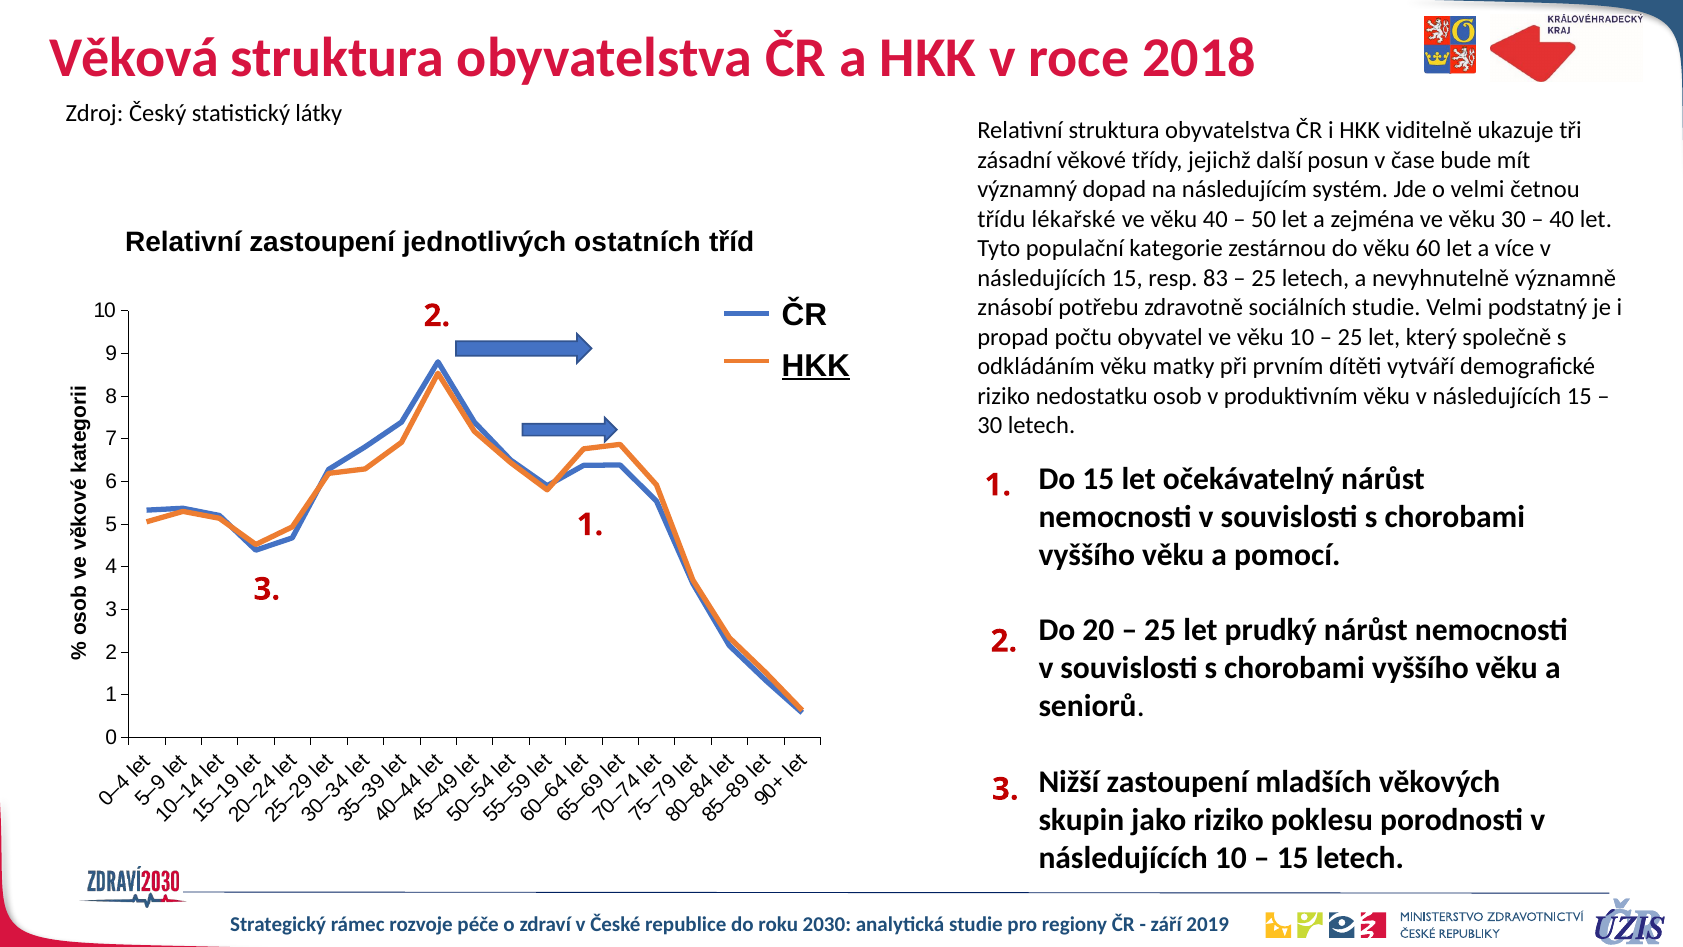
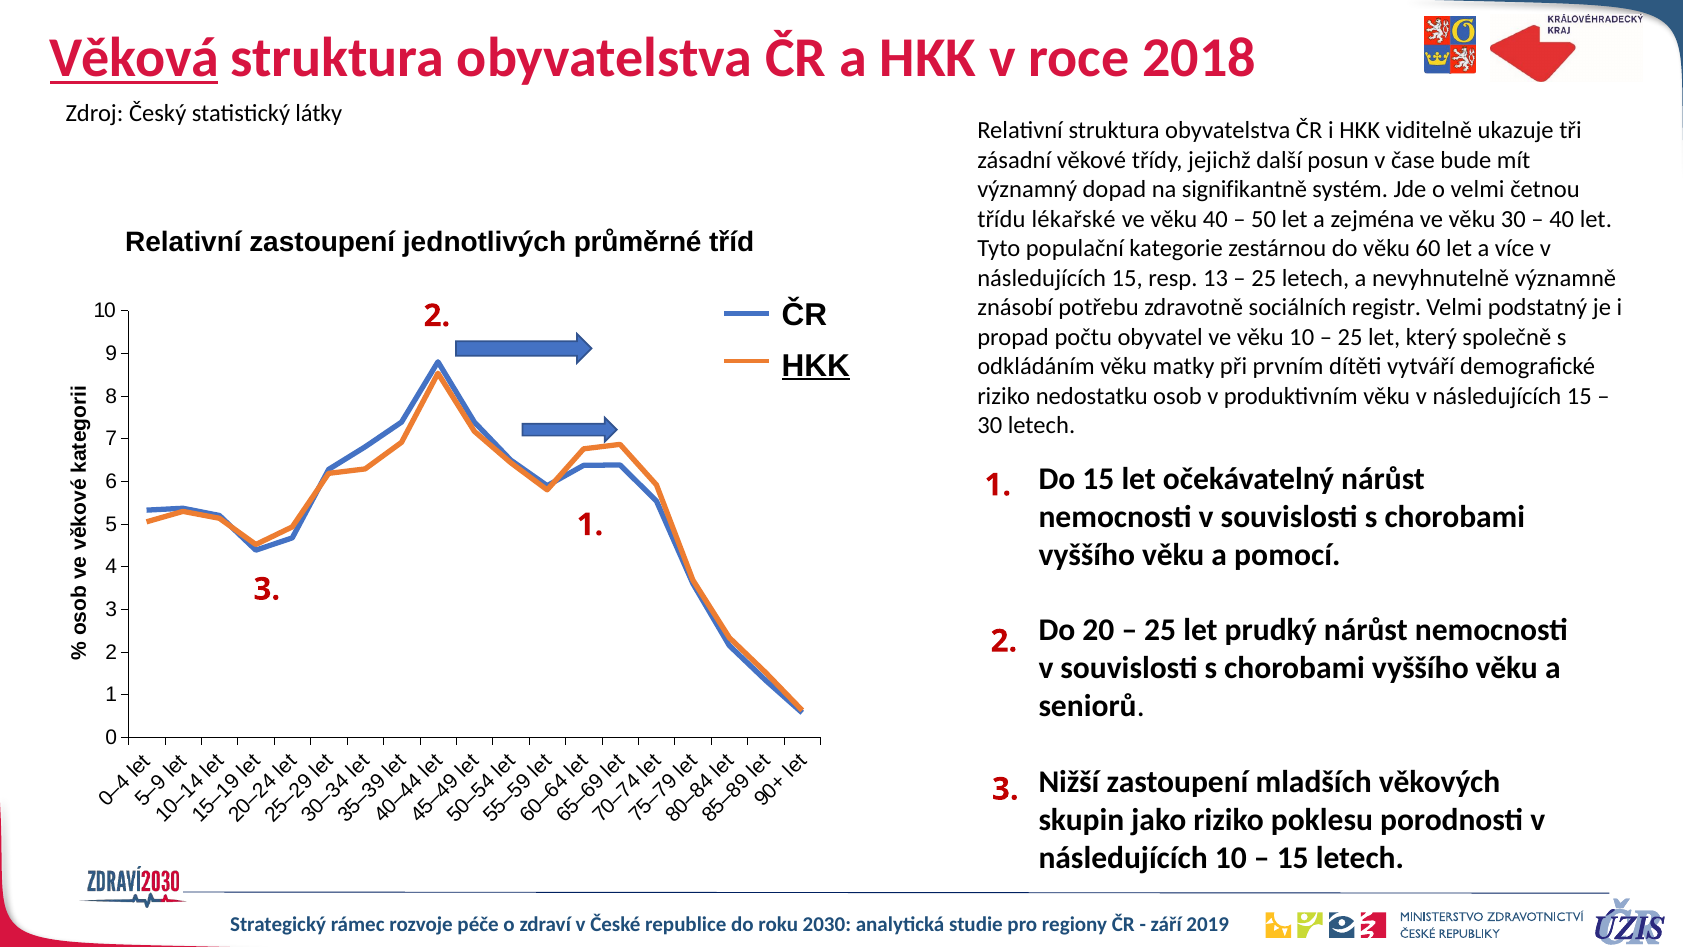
Věková underline: none -> present (134, 58)
následujícím: následujícím -> signifikantně (1244, 190)
ostatních: ostatních -> průměrné (638, 242)
83: 83 -> 13 (1215, 278)
sociálních studie: studie -> registr (1387, 308)
